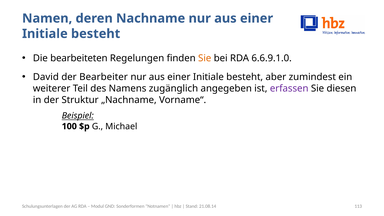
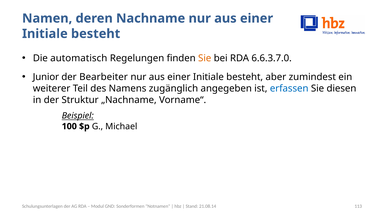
bearbeiteten: bearbeiteten -> automatisch (79, 58)
6.6.9.1.0: 6.6.9.1.0 -> 6.6.3.7.0 (272, 58)
David: David -> Junior (46, 77)
erfassen colour: purple -> blue (289, 89)
